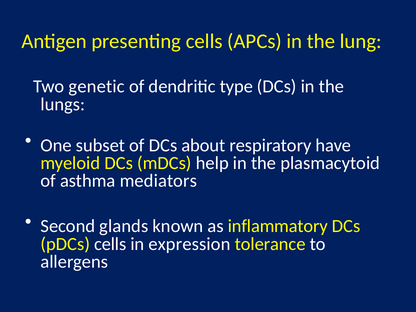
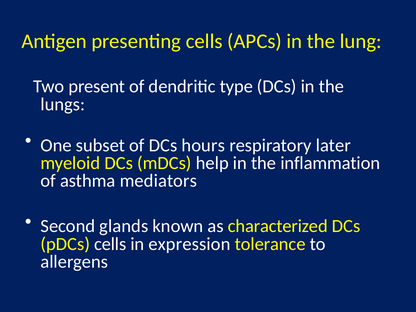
genetic: genetic -> present (97, 87)
about: about -> hours (203, 145)
have: have -> later (333, 145)
plasmacytoid: plasmacytoid -> inflammation (330, 163)
inflammatory: inflammatory -> characterized (278, 226)
